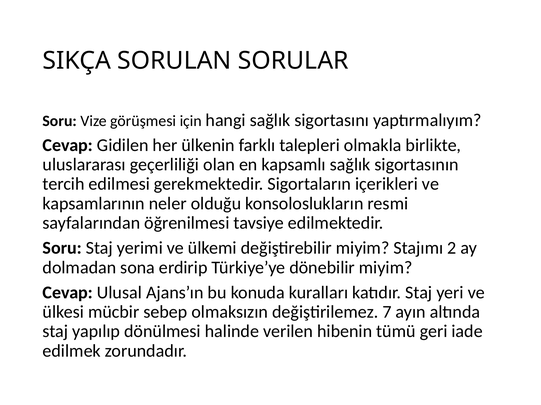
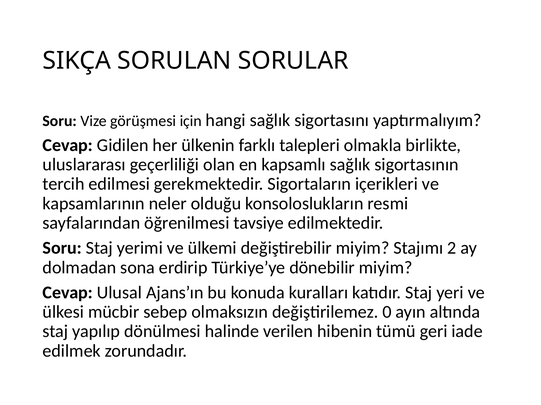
7: 7 -> 0 (387, 312)
